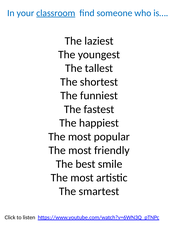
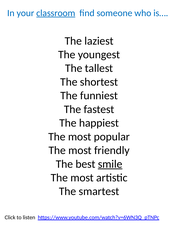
smile underline: none -> present (110, 164)
